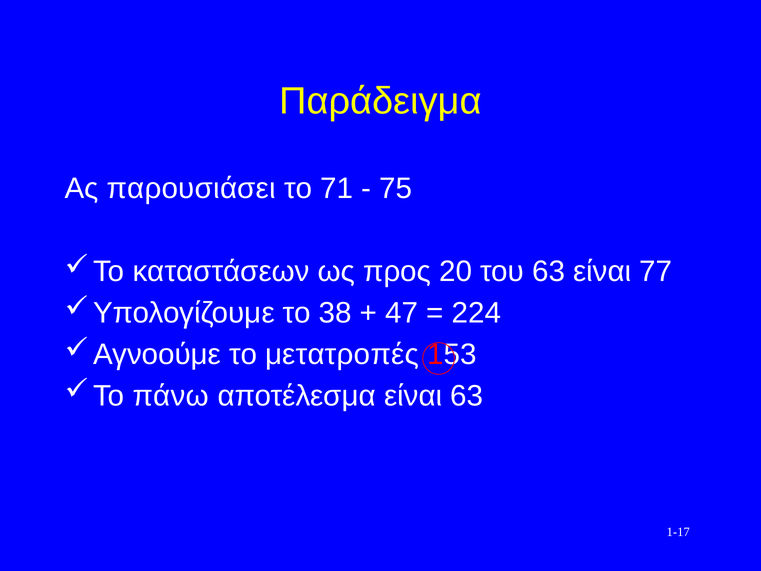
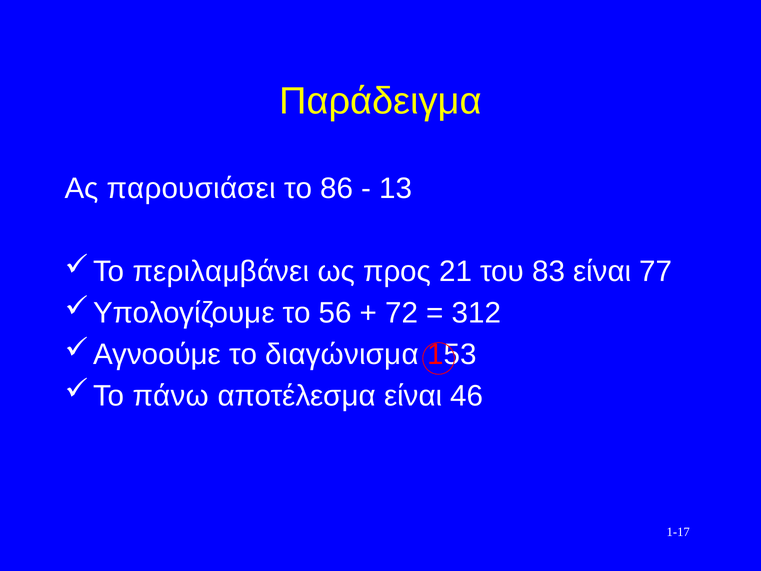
71: 71 -> 86 (337, 189)
75: 75 -> 13 (396, 189)
καταστάσεων: καταστάσεων -> περιλαμβάνει (221, 271)
20: 20 -> 21 (456, 271)
του 63: 63 -> 83 (549, 271)
38: 38 -> 56 (335, 313)
47: 47 -> 72 (402, 313)
224: 224 -> 312 (476, 313)
μετατροπές: μετατροπές -> διαγώνισμα (342, 354)
είναι 63: 63 -> 46 (467, 396)
